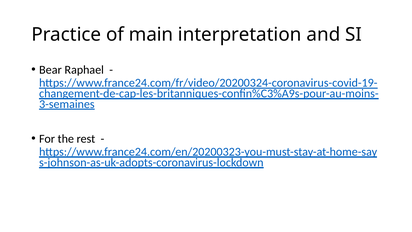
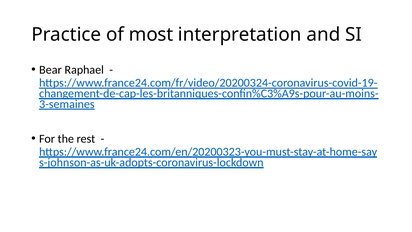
main: main -> most (151, 35)
